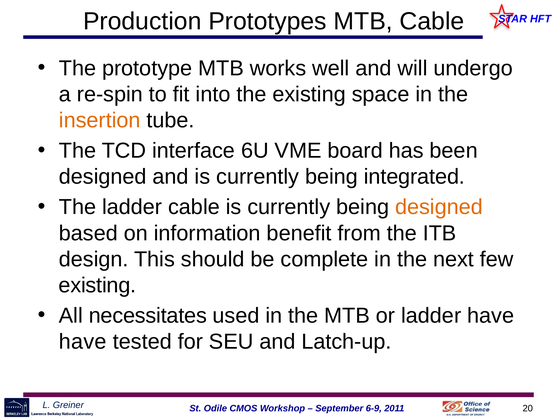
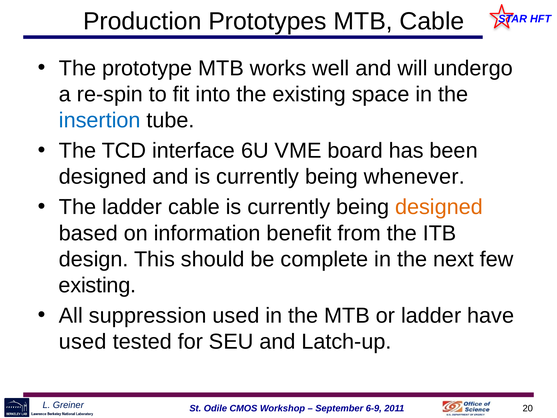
insertion colour: orange -> blue (100, 120)
integrated: integrated -> whenever (414, 177)
necessitates: necessitates -> suppression (148, 315)
have: have -> used (83, 341)
